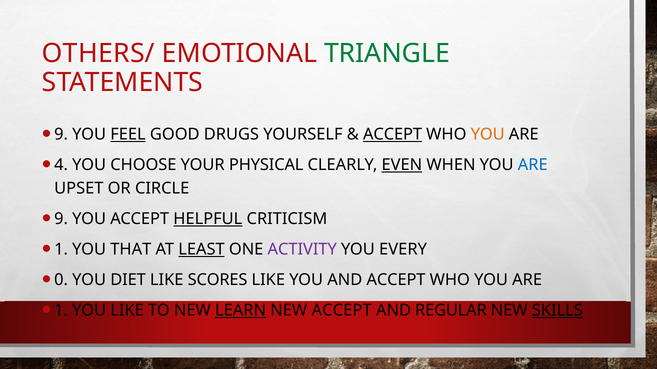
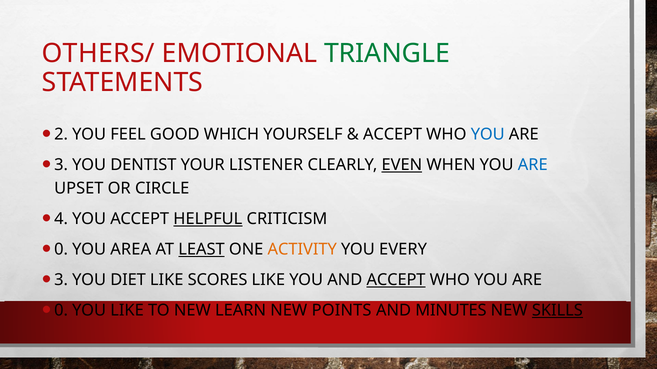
9: 9 -> 2 (61, 135)
FEEL underline: present -> none (128, 135)
DRUGS: DRUGS -> WHICH (231, 135)
ACCEPT underline: present -> none (393, 135)
YOU colour: orange -> blue (488, 135)
4: 4 -> 3 (61, 165)
CHOOSE: CHOOSE -> DENTIST (143, 165)
PHYSICAL: PHYSICAL -> LISTENER (266, 165)
9: 9 -> 4 (61, 219)
1: 1 -> 0 (61, 250)
THAT: THAT -> AREA (131, 250)
ACTIVITY colour: purple -> orange (302, 250)
0: 0 -> 3 (61, 280)
ACCEPT underline: none -> present (396, 280)
1: 1 -> 0 (61, 311)
LEARN underline: present -> none (241, 311)
NEW ACCEPT: ACCEPT -> POINTS (342, 311)
REGULAR: REGULAR -> MINUTES (451, 311)
